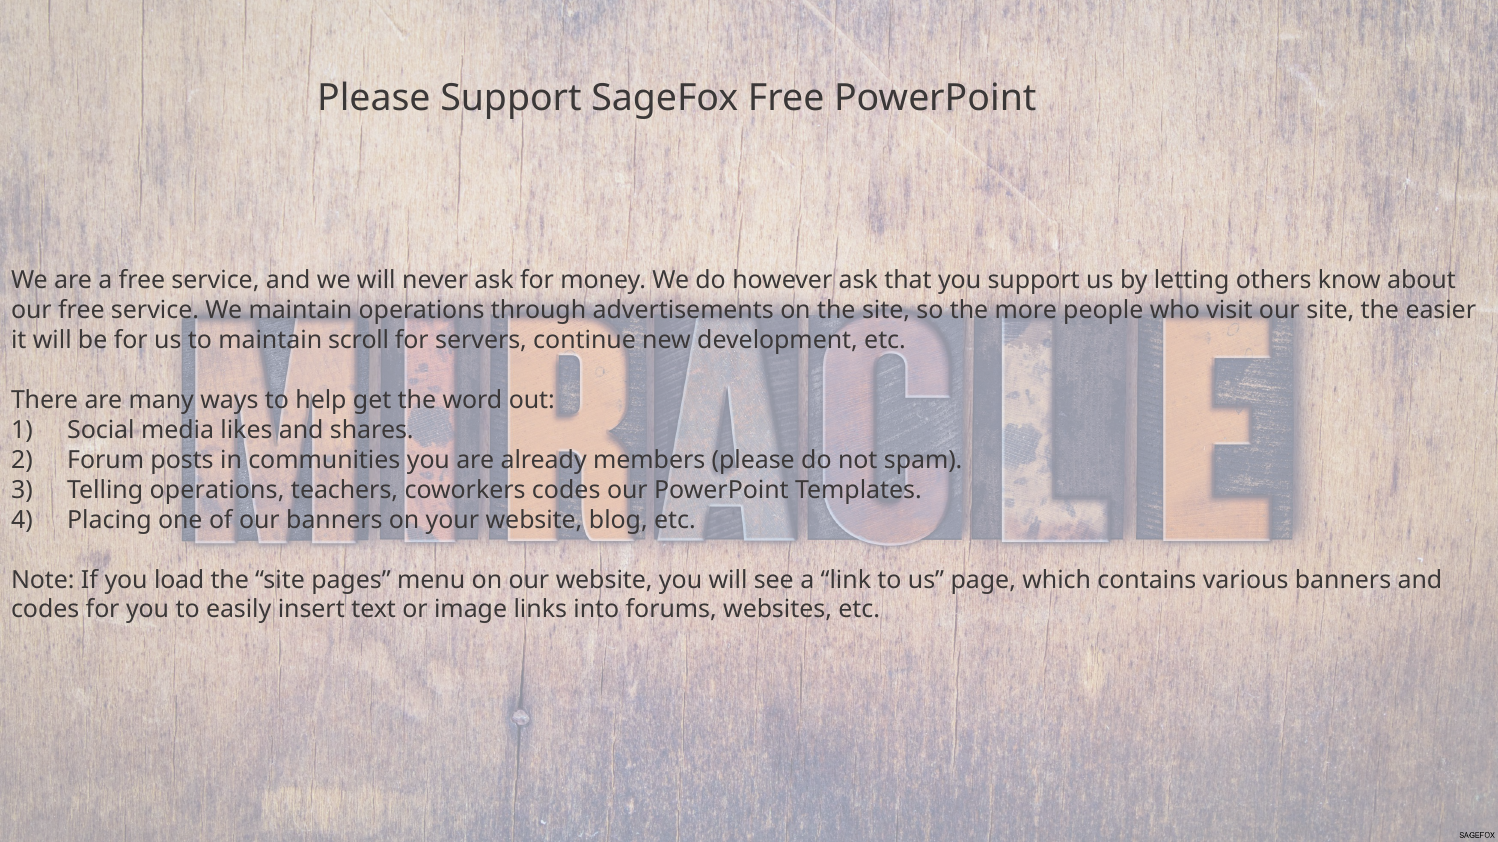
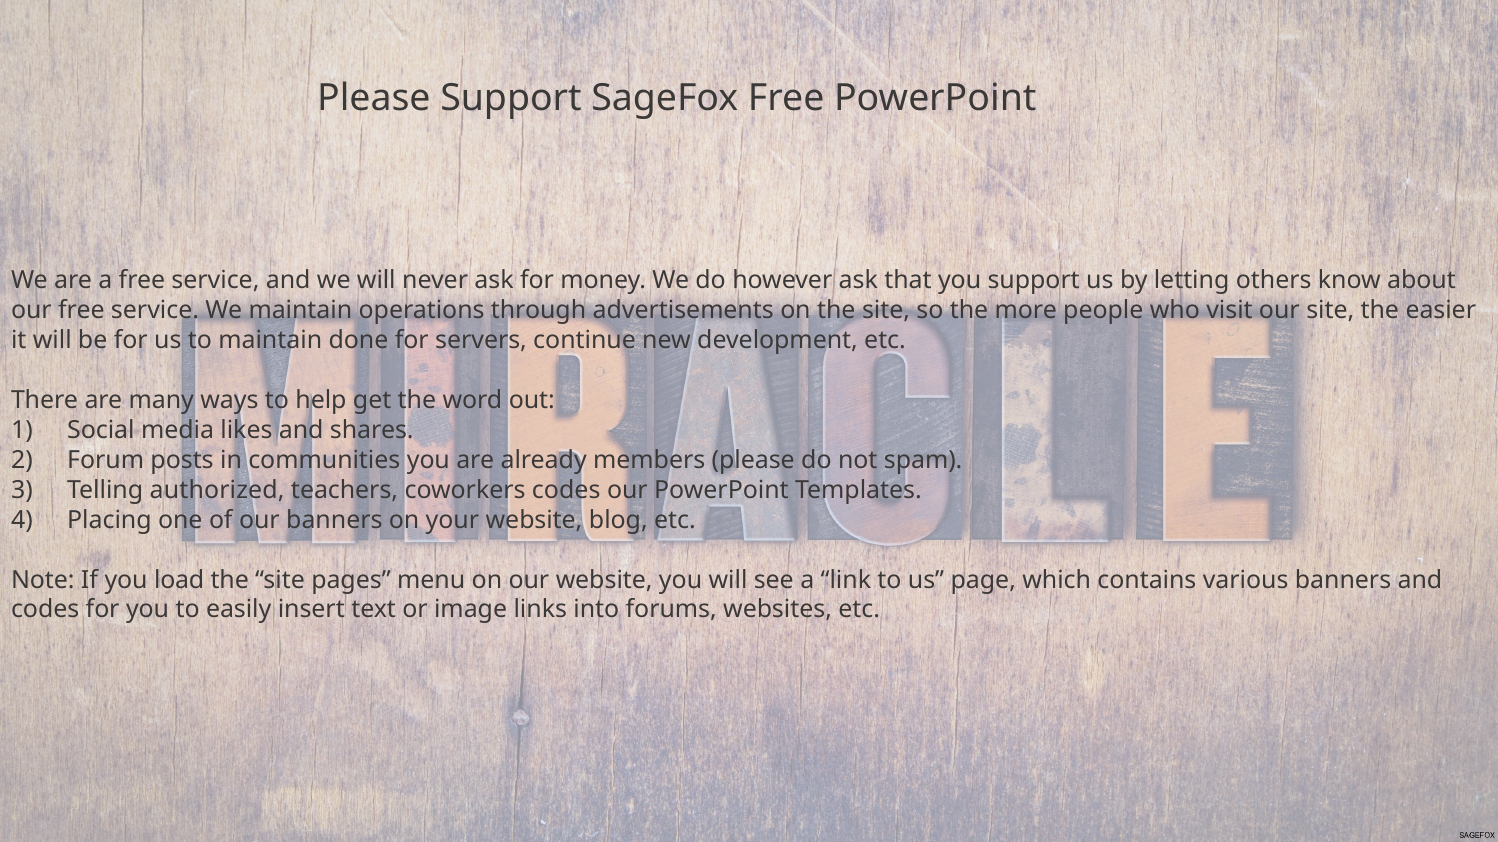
scroll: scroll -> done (358, 341)
Telling operations: operations -> authorized (217, 490)
